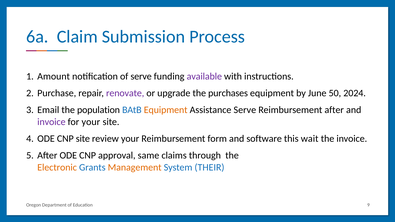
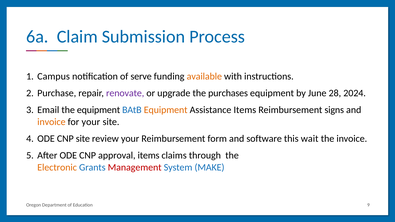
Amount: Amount -> Campus (54, 76)
available colour: purple -> orange (204, 76)
50: 50 -> 28 (335, 93)
the population: population -> equipment (99, 110)
Assistance Serve: Serve -> Items (245, 110)
Reimbursement after: after -> signs (334, 110)
invoice colour: purple -> orange (51, 122)
approval same: same -> items (149, 156)
Management colour: orange -> red (135, 167)
THEIR: THEIR -> MAKE (210, 167)
